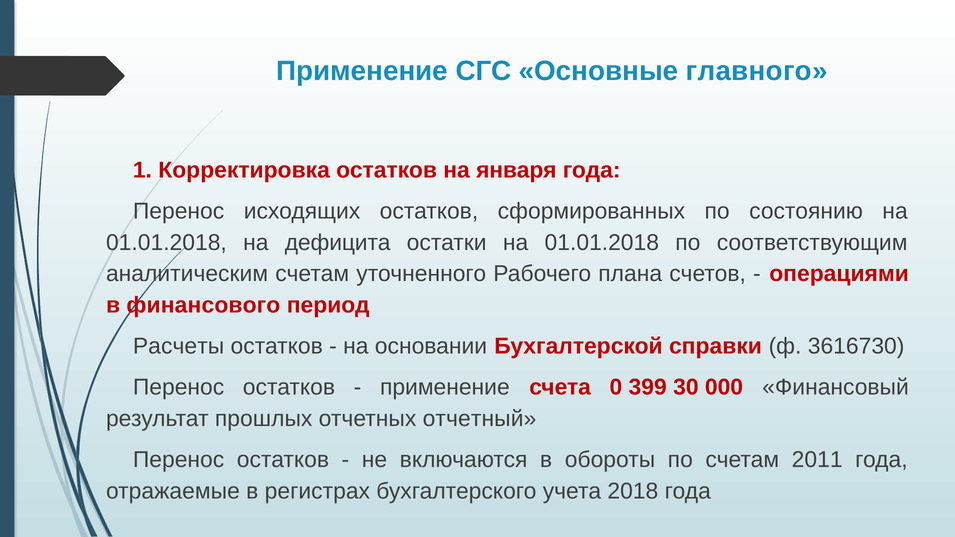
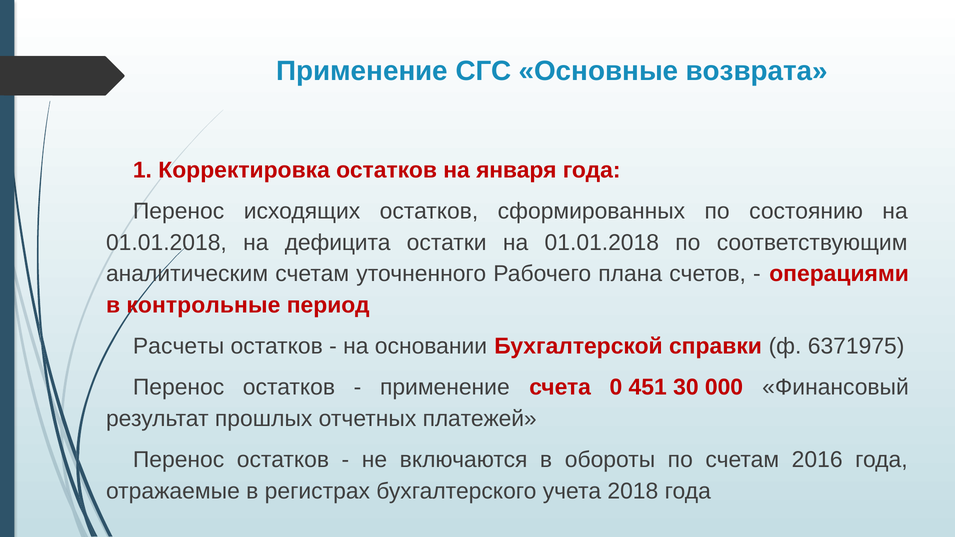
главного: главного -> возврата (757, 71)
финансового: финансового -> контрольные (203, 305)
3616730: 3616730 -> 6371975 (856, 346)
399: 399 -> 451 (648, 388)
отчетный: отчетный -> платежей (480, 419)
2011: 2011 -> 2016 (817, 460)
